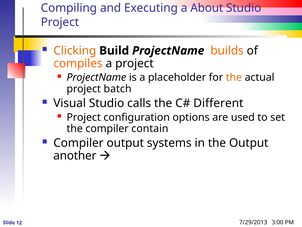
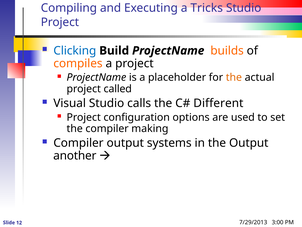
About: About -> Tricks (207, 8)
Clicking colour: orange -> blue (75, 51)
batch: batch -> called (118, 89)
contain: contain -> making (150, 128)
